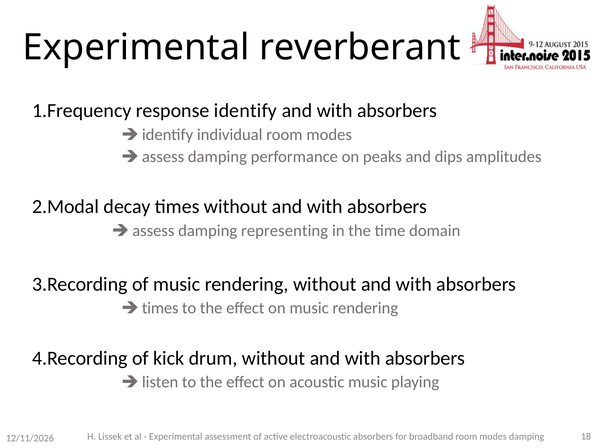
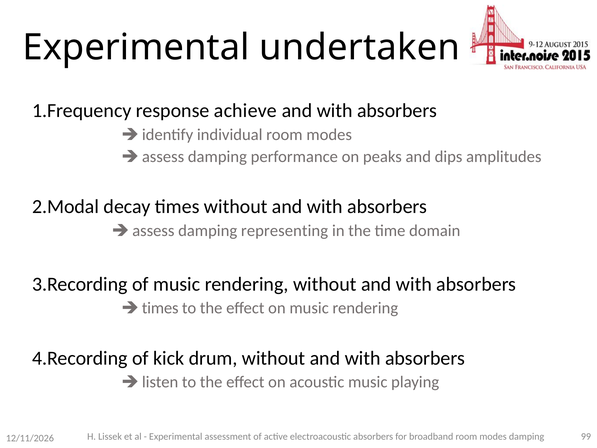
reverberant: reverberant -> undertaken (360, 47)
response identify: identify -> achieve (245, 111)
18: 18 -> 99 (586, 436)
